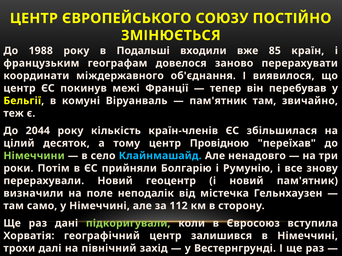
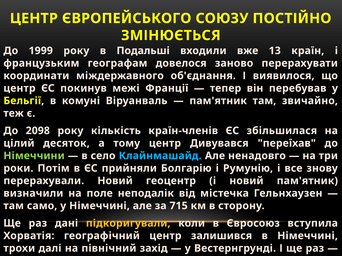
1988: 1988 -> 1999 (41, 51)
85: 85 -> 13 (275, 51)
2044: 2044 -> 2098 (38, 131)
Провідною: Провідною -> Дивувався (219, 143)
112: 112 -> 715 (179, 206)
підкоригували colour: light green -> yellow (128, 224)
